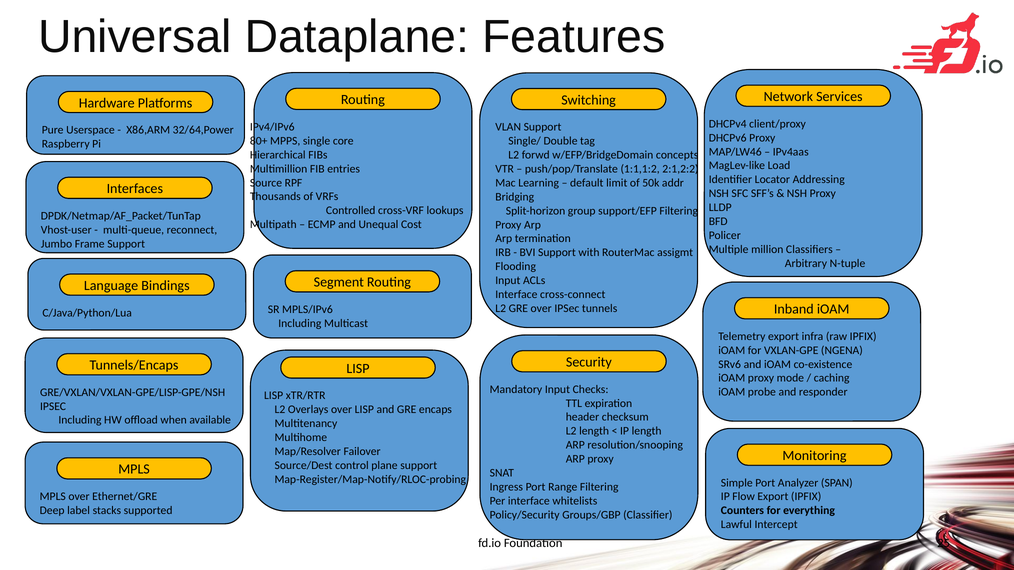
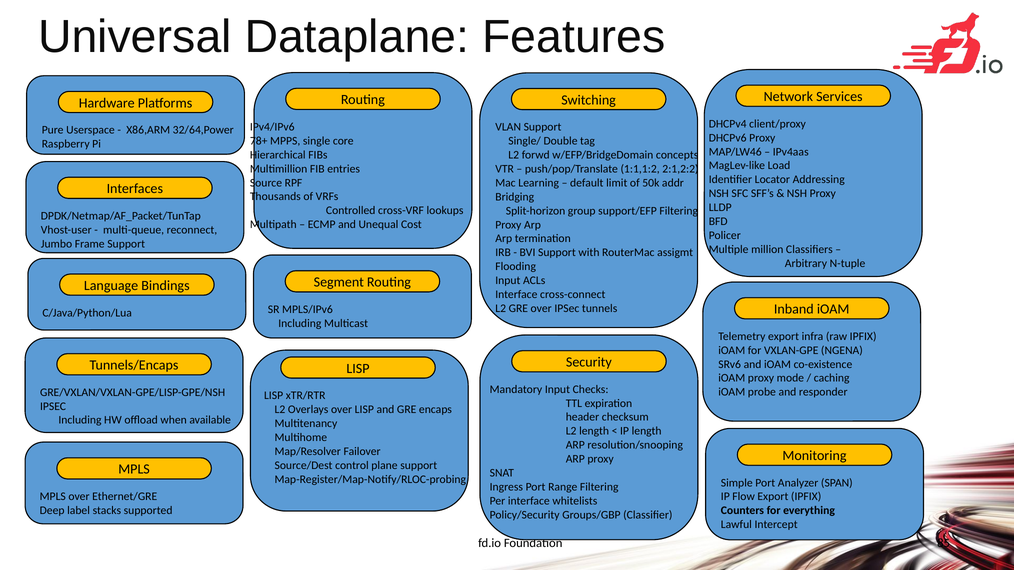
80+: 80+ -> 78+ (259, 141)
25: 25 -> 85 (944, 544)
